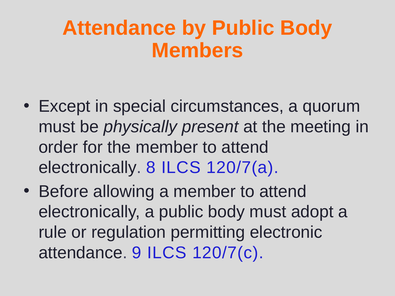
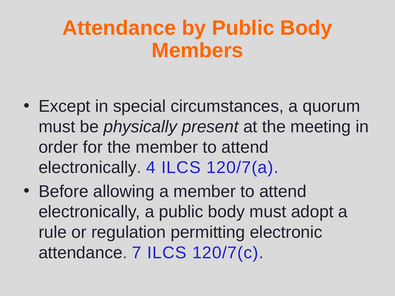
8: 8 -> 4 (151, 168)
9: 9 -> 7 (137, 253)
